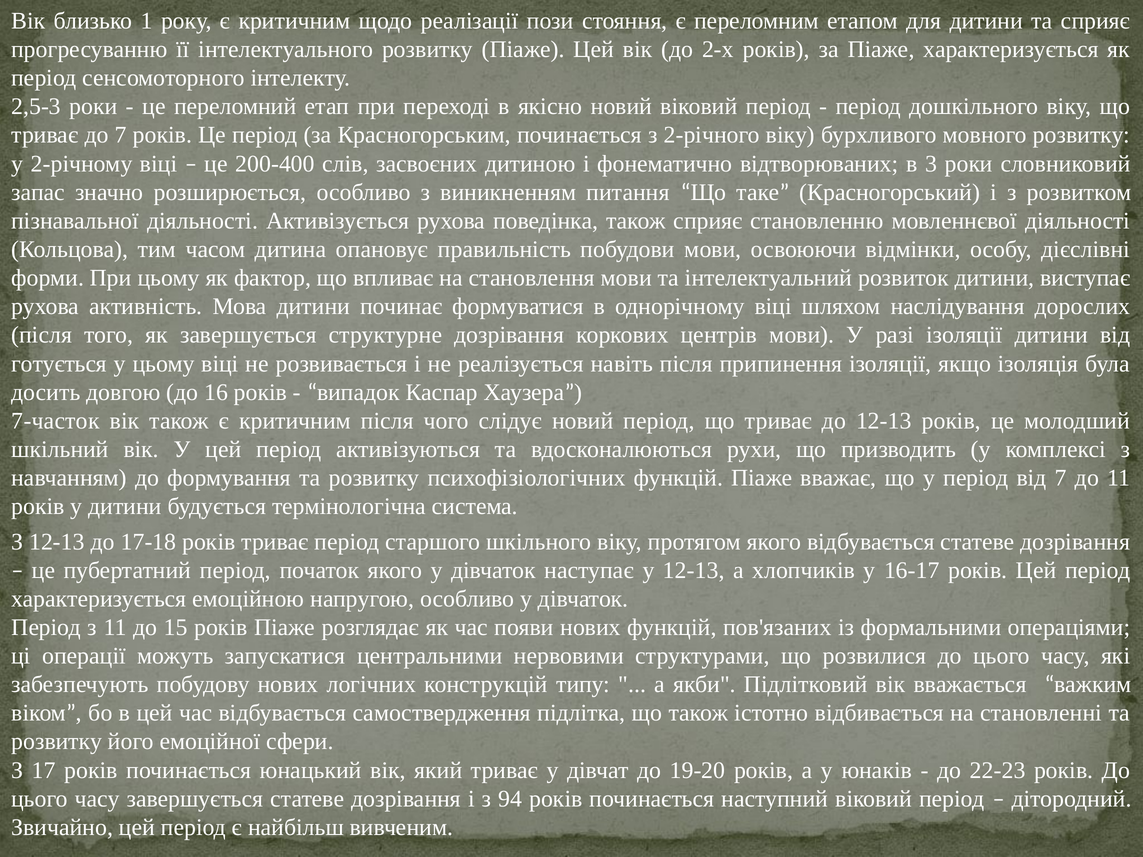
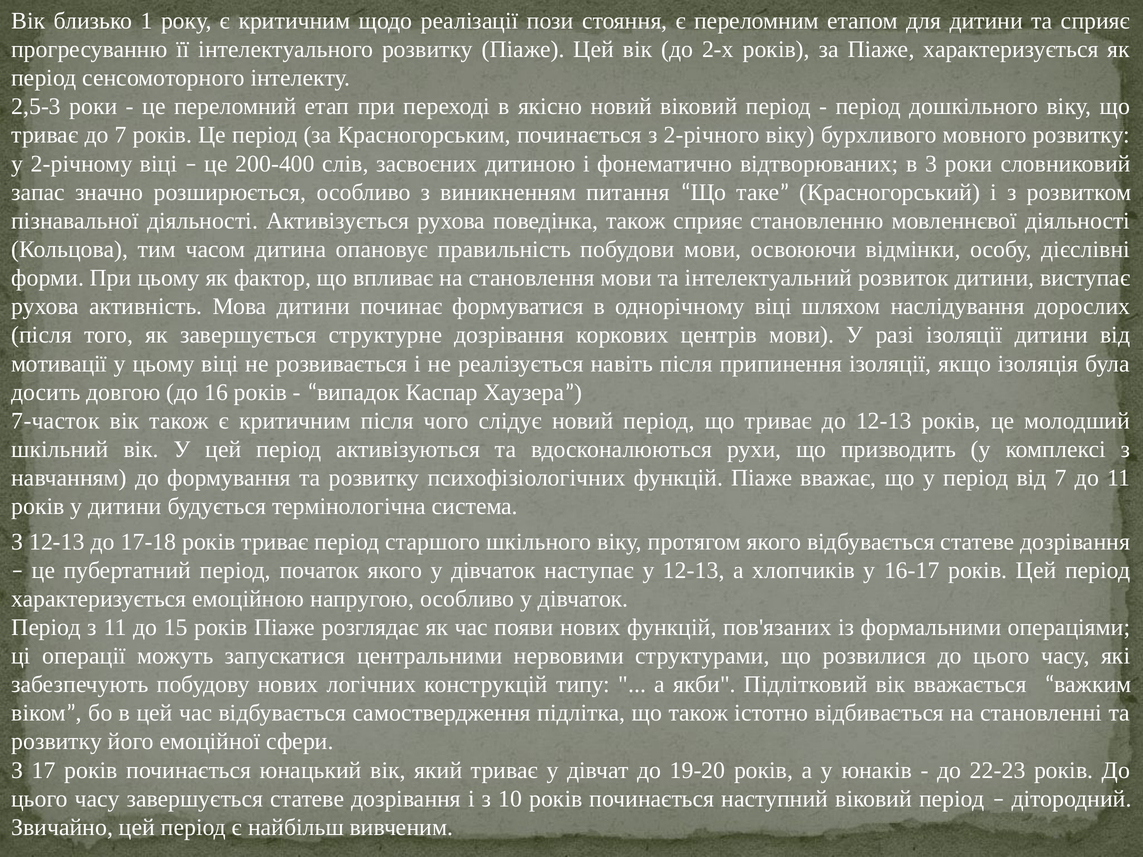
готується: готується -> мотивації (59, 364)
94: 94 -> 10 (510, 799)
